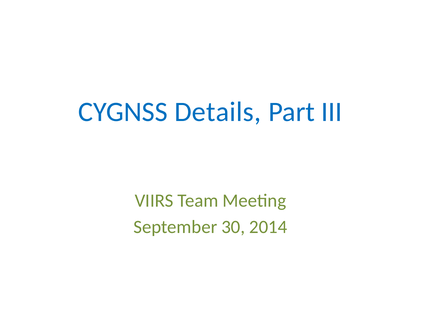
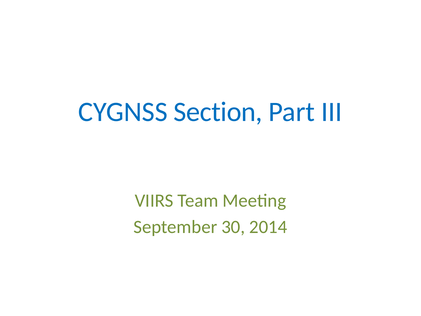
Details: Details -> Section (218, 112)
